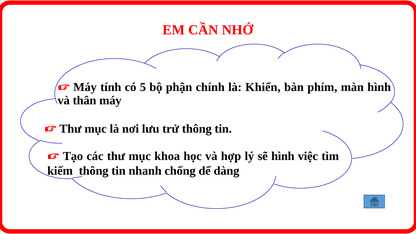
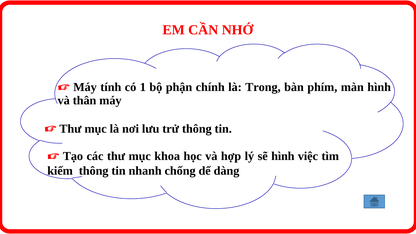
5: 5 -> 1 (143, 87)
Khiển: Khiển -> Trong (263, 87)
